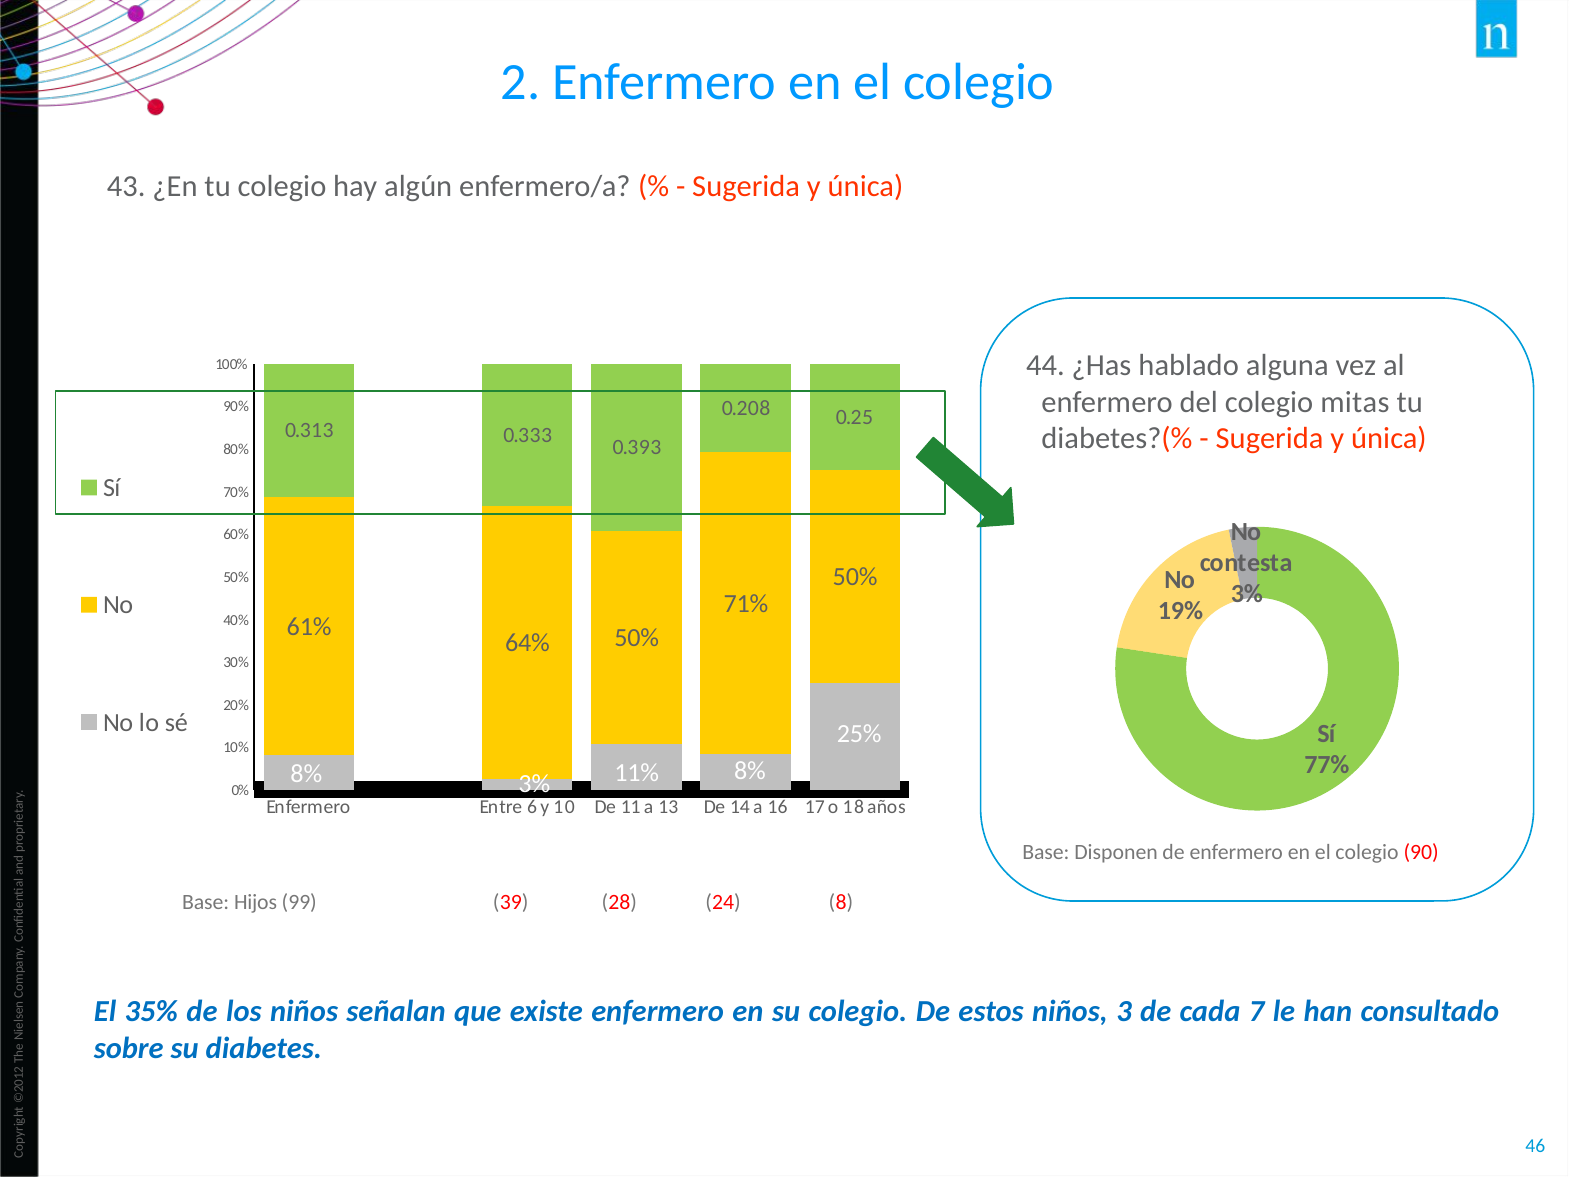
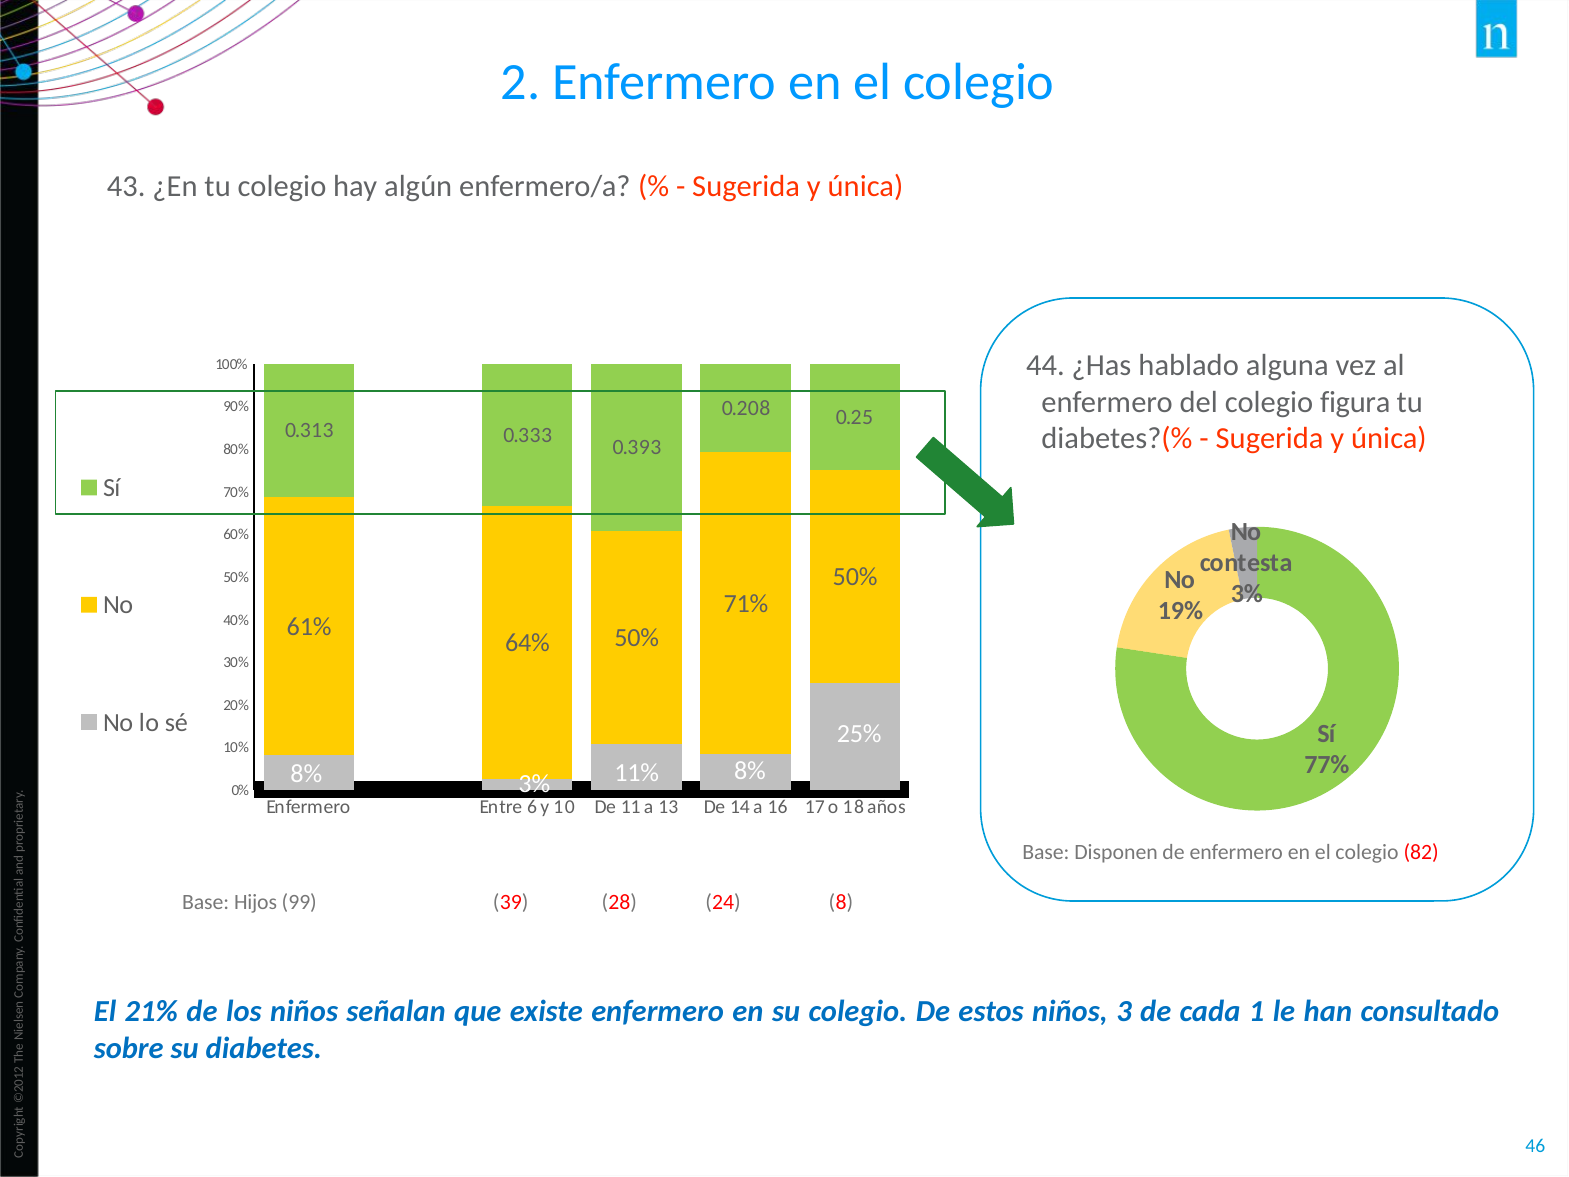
mitas: mitas -> figura (1355, 402)
90: 90 -> 82 (1421, 853)
35%: 35% -> 21% (151, 1011)
cada 7: 7 -> 1 (1257, 1011)
